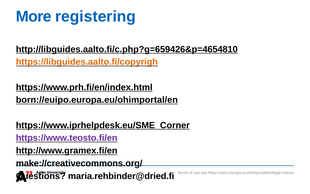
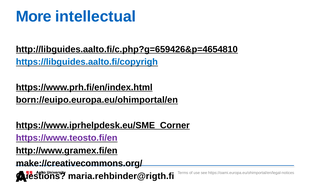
registering: registering -> intellectual (96, 17)
https://libguides.aalto.fi/copyrigh colour: orange -> blue (87, 62)
maria.rehbinder@dried.fi: maria.rehbinder@dried.fi -> maria.rehbinder@rigth.fi (121, 176)
